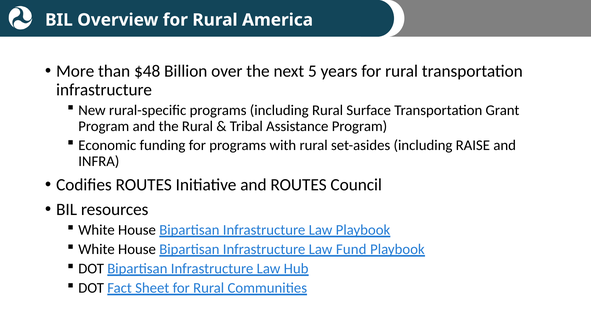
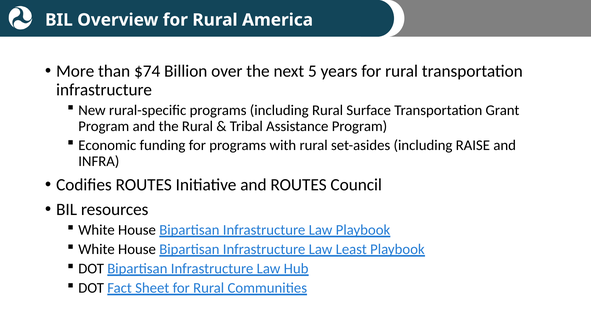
$48: $48 -> $74 (147, 71)
Fund: Fund -> Least (351, 249)
